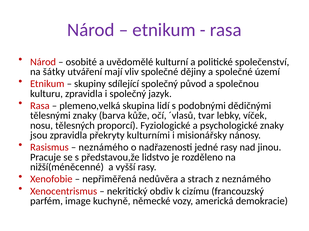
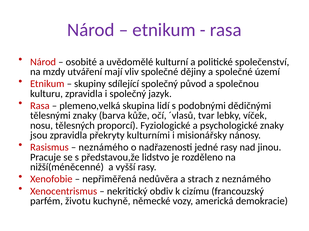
šátky: šátky -> mzdy (54, 72)
image: image -> životu (78, 202)
